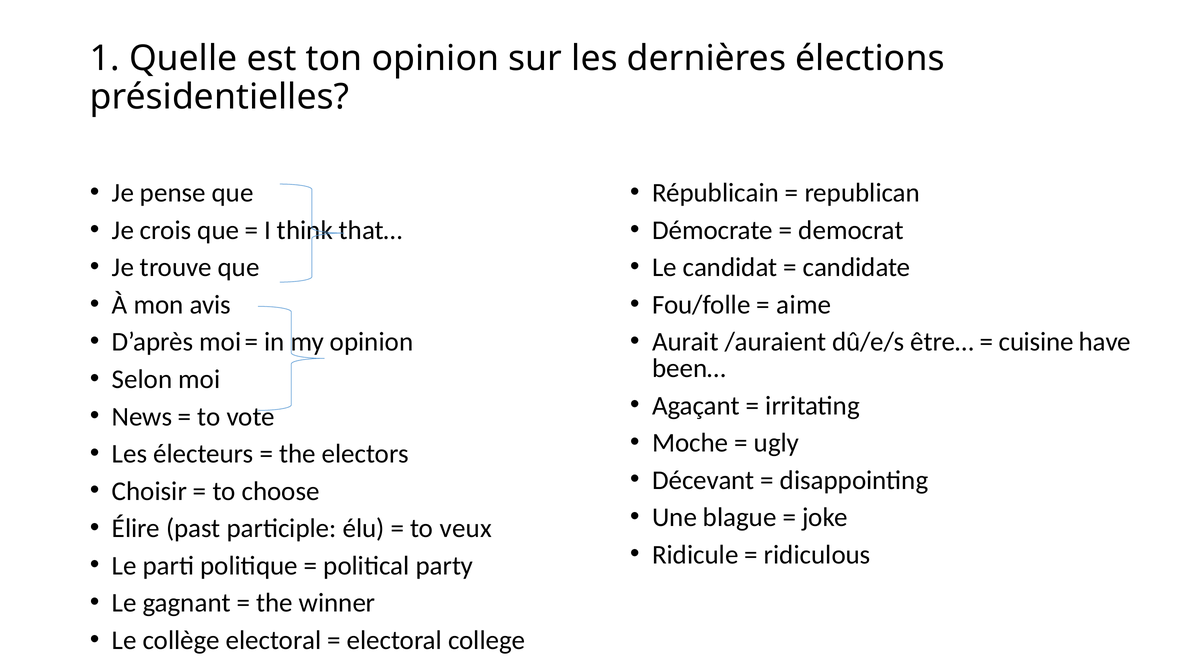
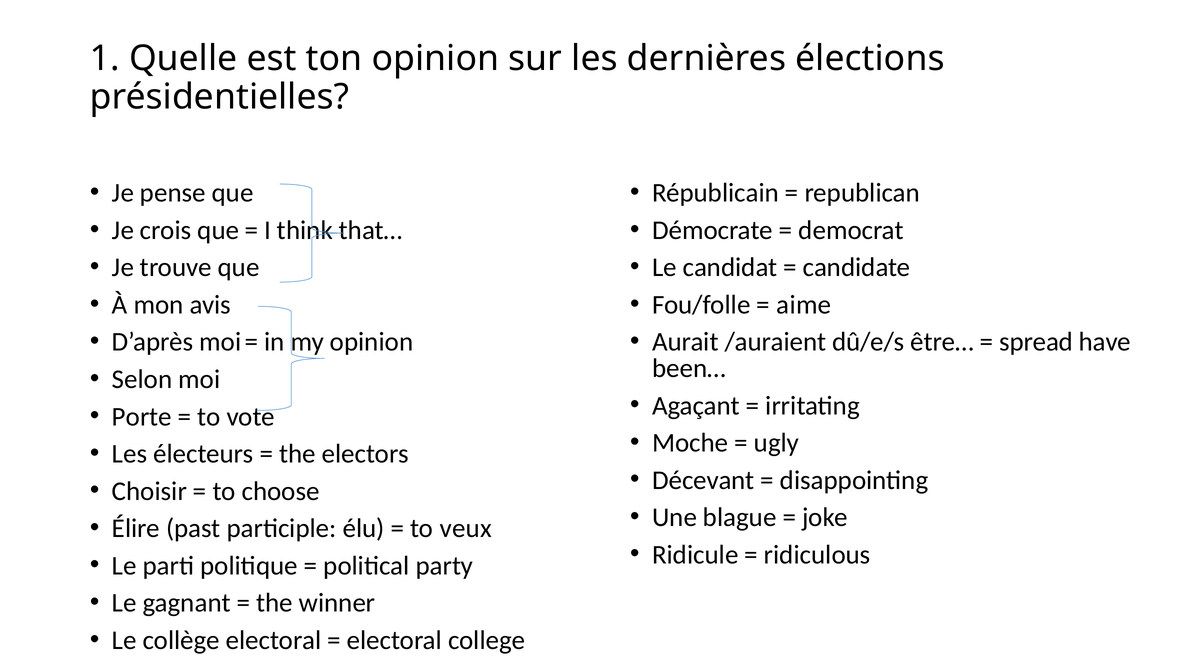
cuisine: cuisine -> spread (1036, 342)
News: News -> Porte (142, 417)
